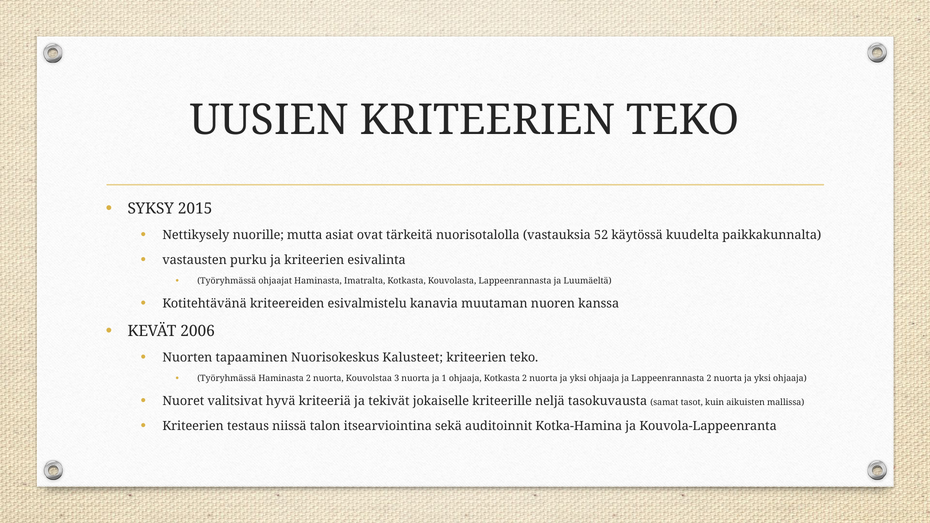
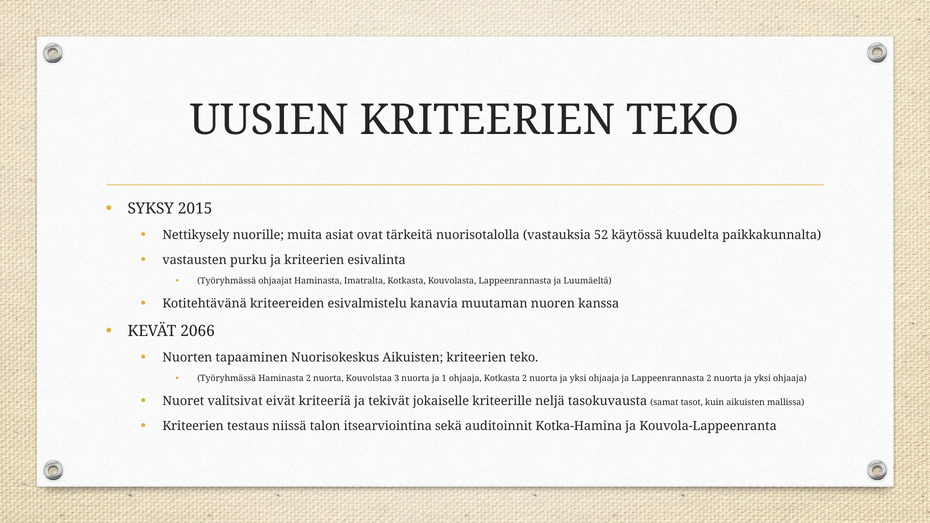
mutta: mutta -> muita (305, 235)
2006: 2006 -> 2066 (198, 331)
Nuorisokeskus Kalusteet: Kalusteet -> Aikuisten (413, 358)
hyvä: hyvä -> eivät (281, 401)
